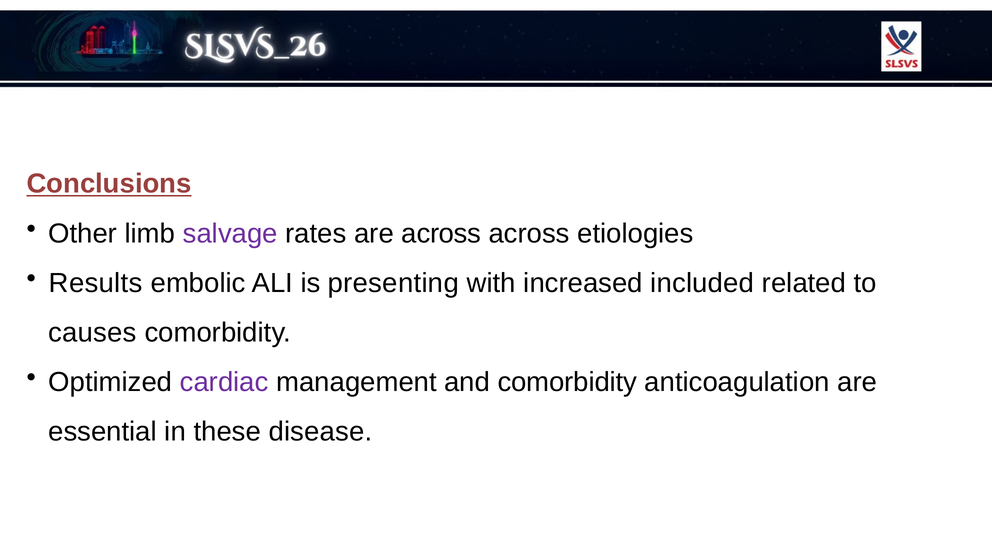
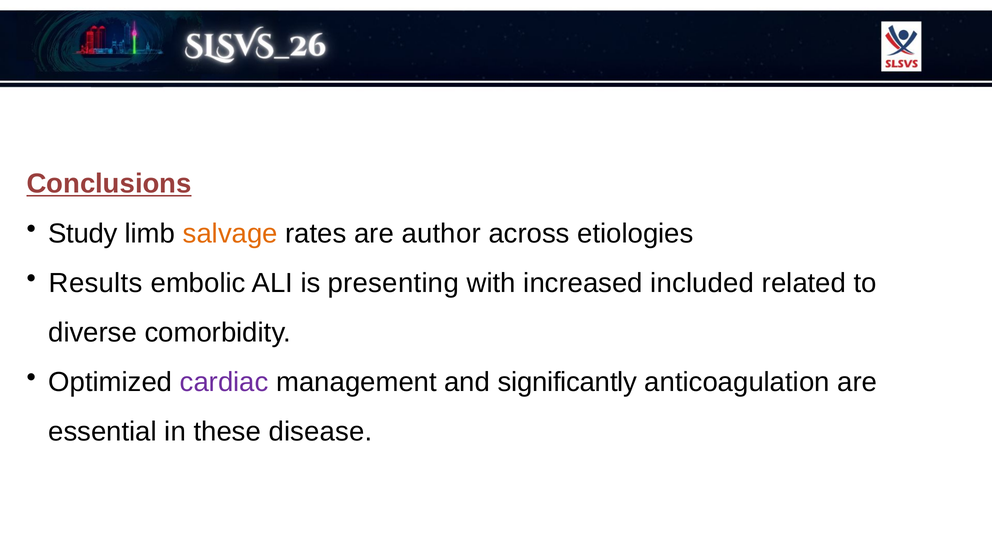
Other: Other -> Study (83, 233)
salvage colour: purple -> orange (230, 233)
are across: across -> author (441, 233)
causes: causes -> diverse (93, 333)
and comorbidity: comorbidity -> significantly (567, 382)
